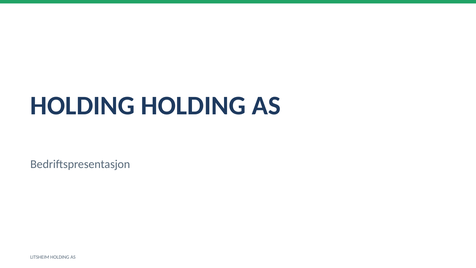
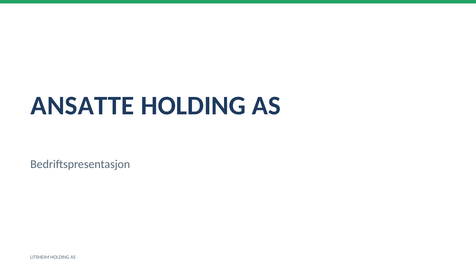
HOLDING: HOLDING -> ANSATTE (82, 106)
